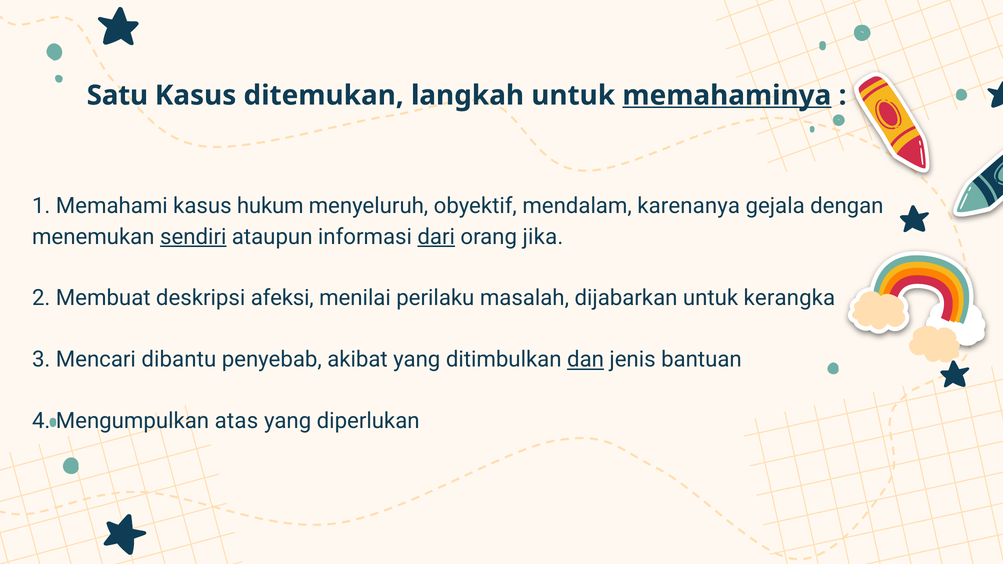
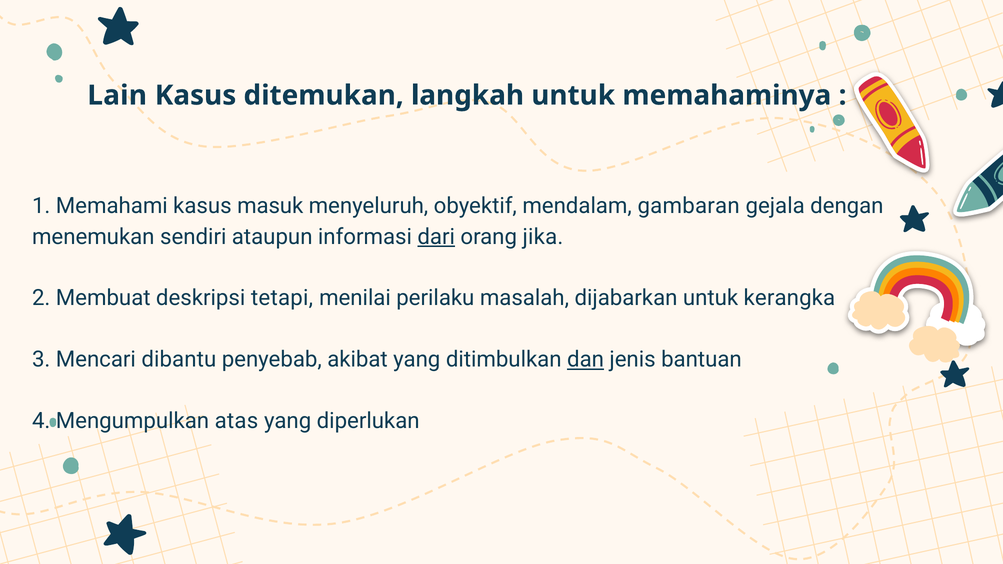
Satu: Satu -> Lain (117, 95)
memahaminya underline: present -> none (727, 95)
hukum: hukum -> masuk (270, 206)
karenanya: karenanya -> gambaran (689, 206)
sendiri underline: present -> none (193, 237)
afeksi: afeksi -> tetapi (282, 298)
